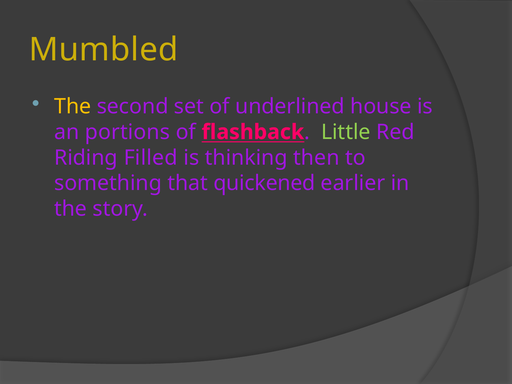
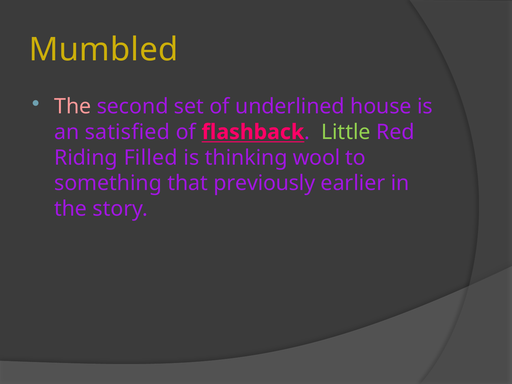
The colour: yellow -> pink (73, 106)
portions: portions -> satisfied (127, 132)
then: then -> wool (316, 158)
quickened: quickened -> previously (264, 183)
